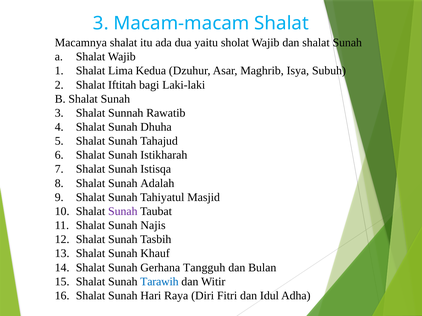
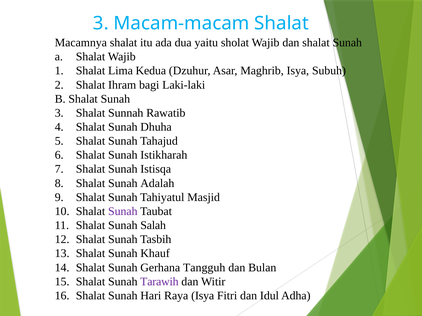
Iftitah: Iftitah -> Ihram (122, 85)
Najis: Najis -> Salah (153, 226)
Tarawih colour: blue -> purple (159, 282)
Raya Diri: Diri -> Isya (203, 296)
